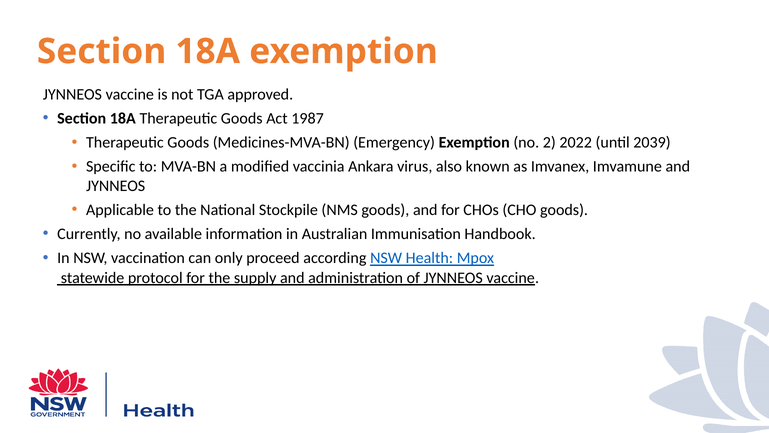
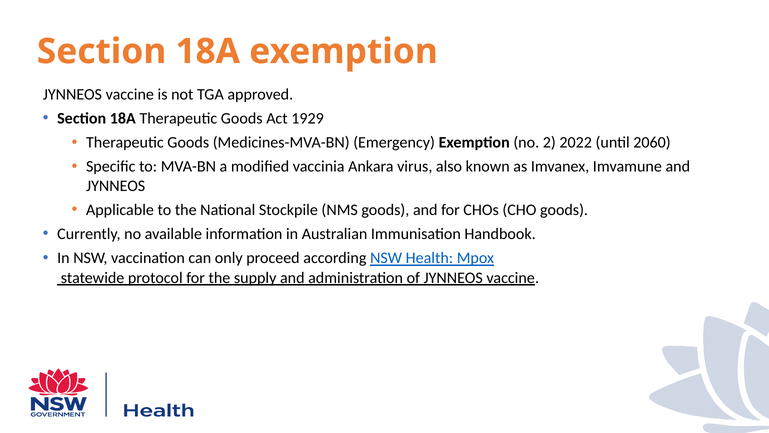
1987: 1987 -> 1929 (308, 118)
2039: 2039 -> 2060 (652, 142)
